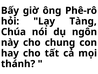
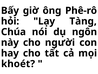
chung: chung -> người (60, 42)
thánh: thánh -> khoét (18, 63)
